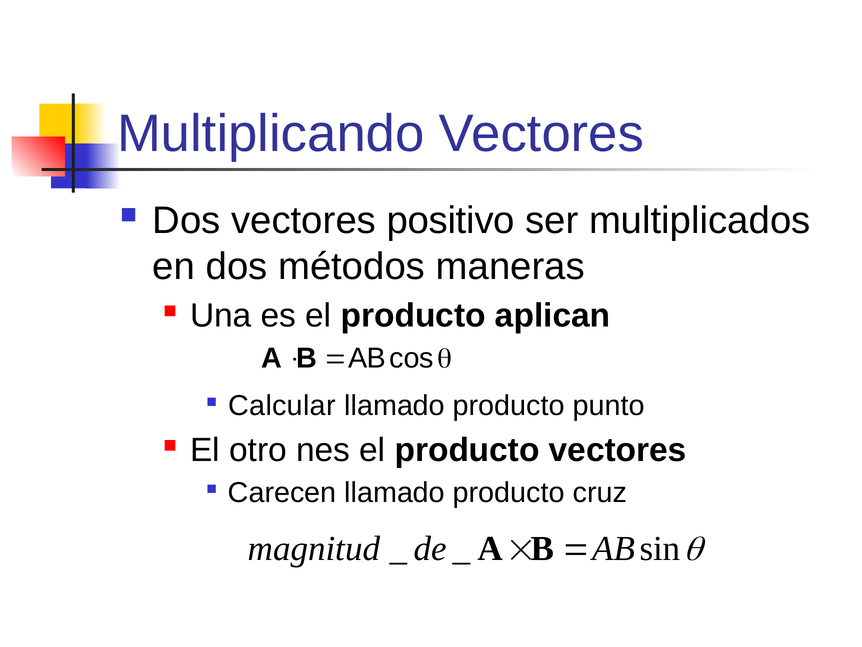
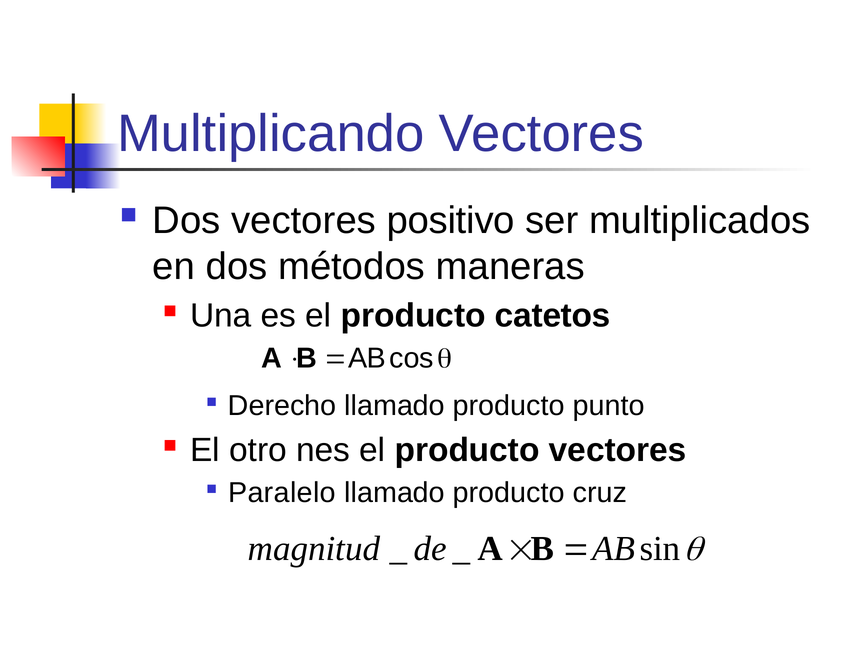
aplican: aplican -> catetos (553, 316)
Calcular: Calcular -> Derecho (282, 405)
Carecen: Carecen -> Paralelo (282, 493)
